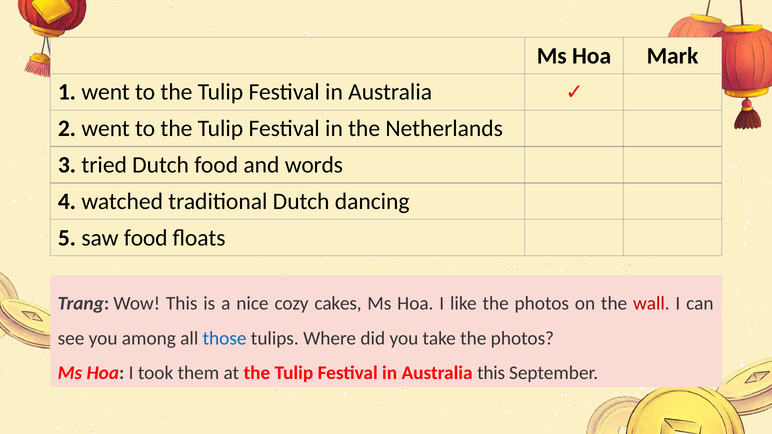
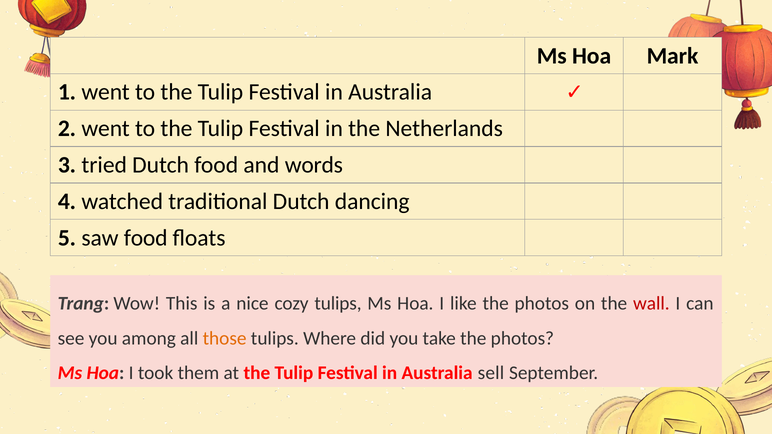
cozy cakes: cakes -> tulips (338, 304)
those colour: blue -> orange (225, 338)
Australia this: this -> sell (491, 373)
